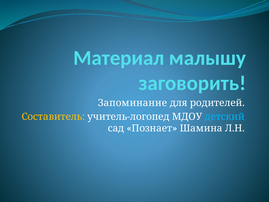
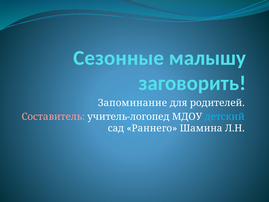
Материал: Материал -> Сезонные (119, 58)
Составитель colour: yellow -> pink (53, 116)
Познает: Познает -> Раннего (152, 128)
